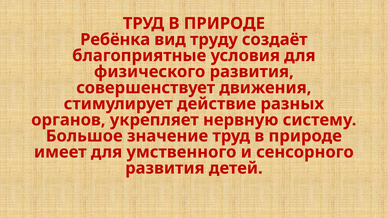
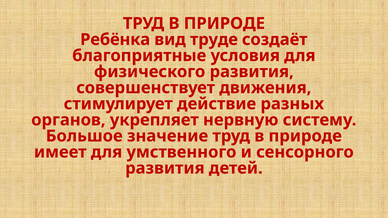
труду: труду -> труде (214, 40)
